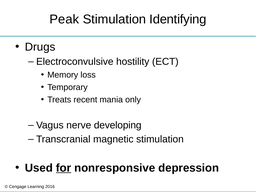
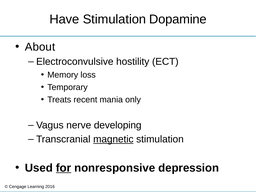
Peak: Peak -> Have (64, 19)
Identifying: Identifying -> Dopamine (178, 19)
Drugs: Drugs -> About (40, 47)
magnetic underline: none -> present (113, 139)
